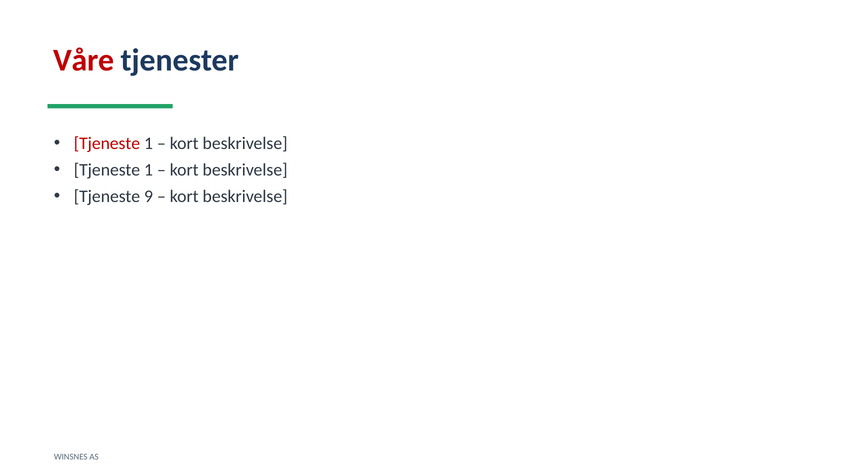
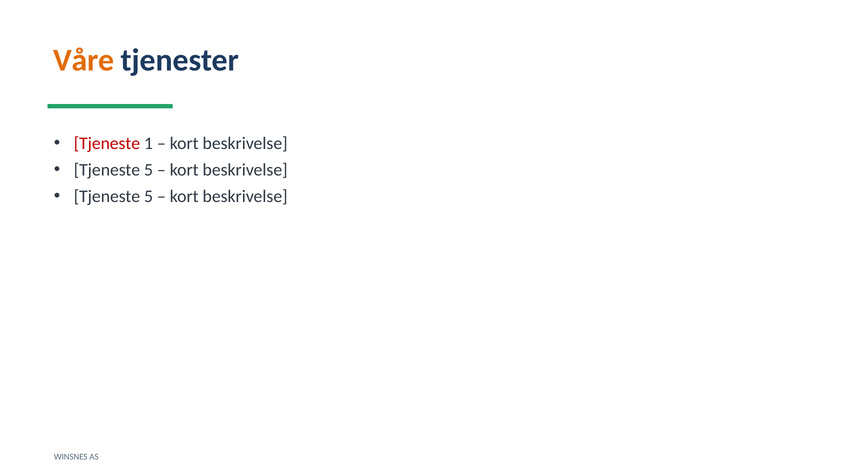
Våre colour: red -> orange (84, 60)
1: 1 -> 5 (148, 170)
9: 9 -> 5 (148, 196)
